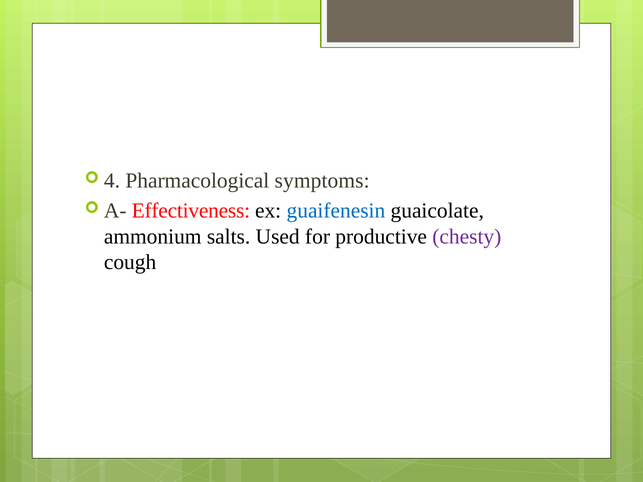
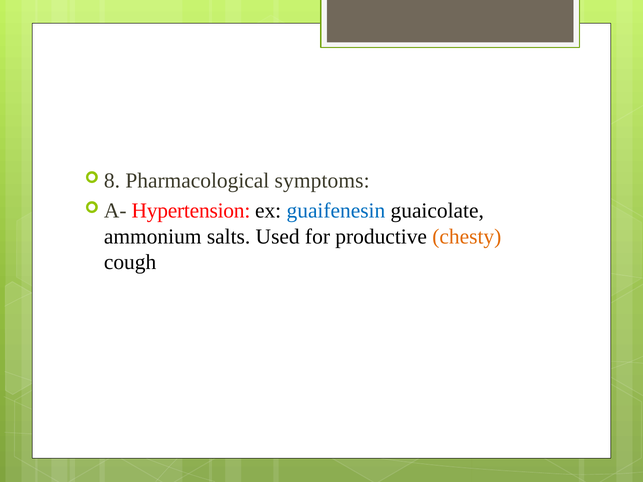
4: 4 -> 8 (112, 181)
Effectiveness: Effectiveness -> Hypertension (191, 211)
chesty colour: purple -> orange (467, 237)
